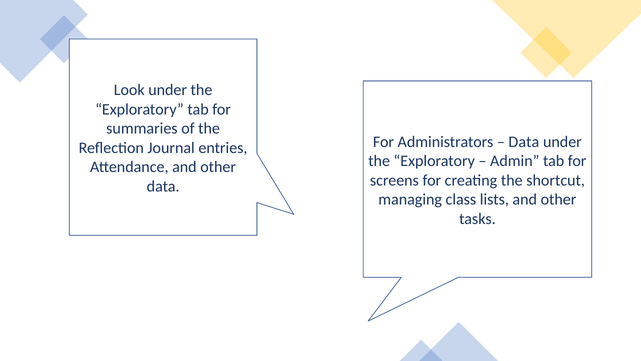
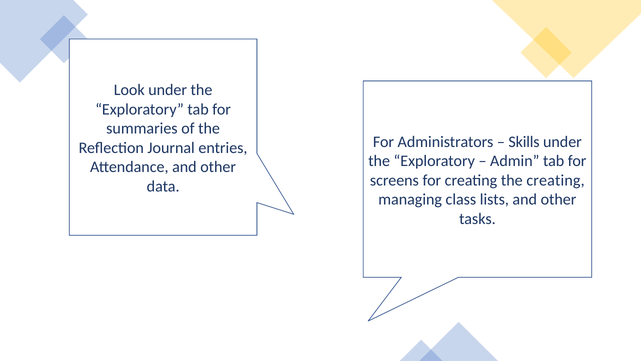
Data: Data -> Skills (524, 142)
the shortcut: shortcut -> creating (556, 180)
